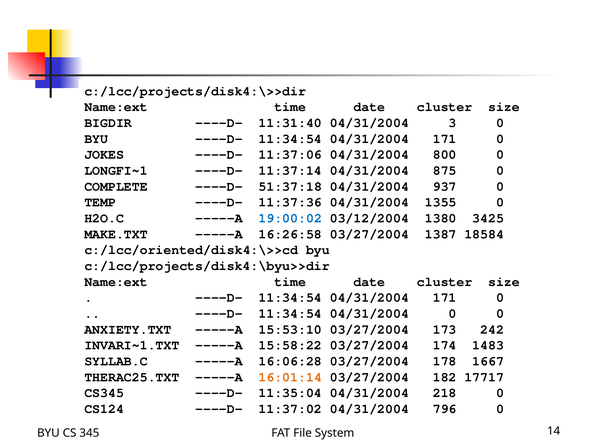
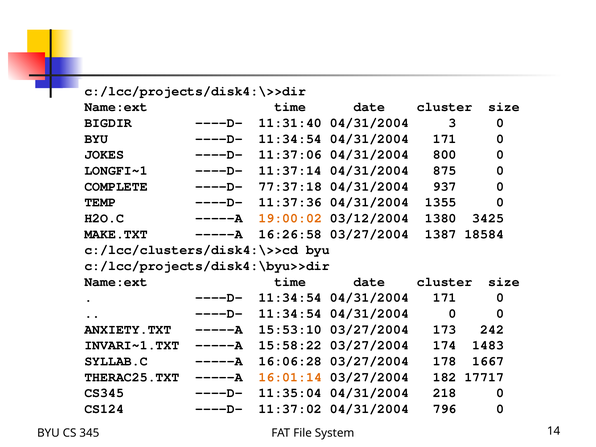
51:37:18: 51:37:18 -> 77:37:18 (290, 186)
19:00:02 colour: blue -> orange (290, 218)
c:/lcc/oriented/disk4:\>>cd: c:/lcc/oriented/disk4:\>>cd -> c:/lcc/clusters/disk4:\>>cd (191, 250)
